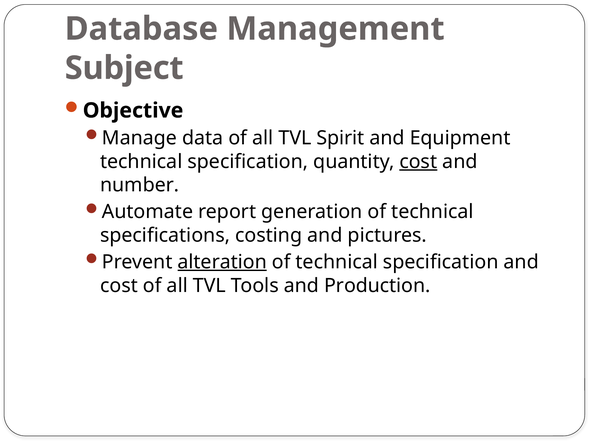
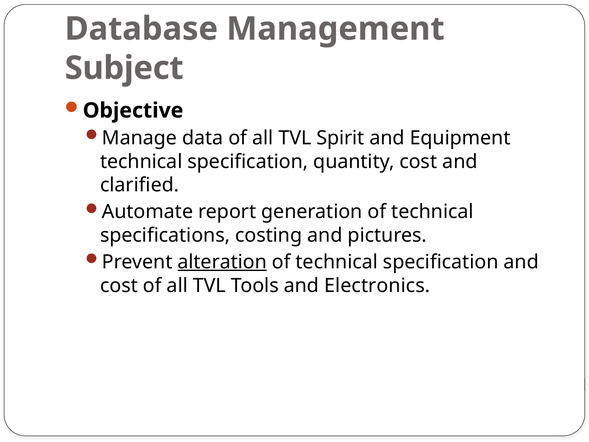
cost underline: present -> none (418, 161)
number: number -> clarified (140, 185)
Production: Production -> Electronics (377, 285)
